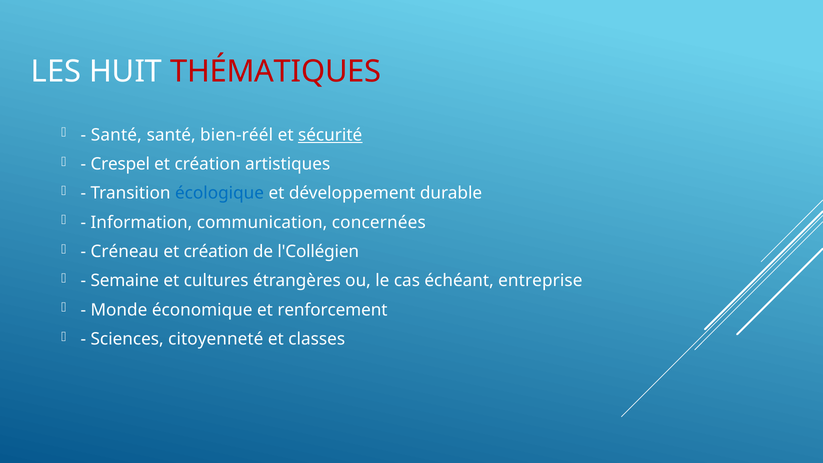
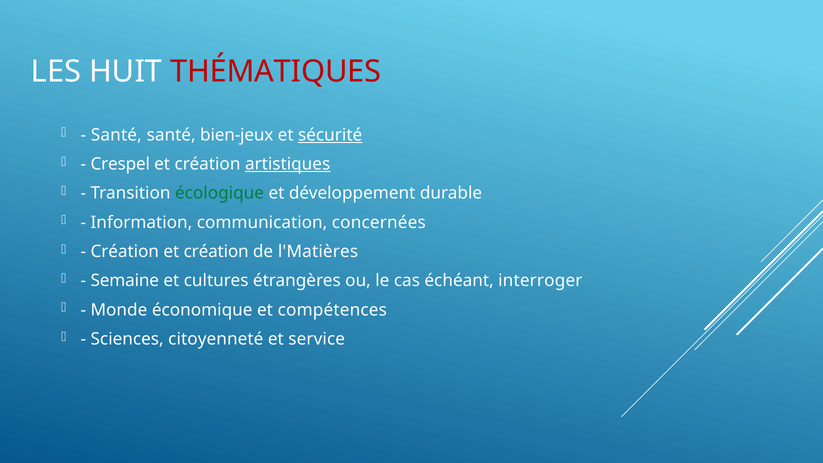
bien-réél: bien-réél -> bien-jeux (237, 135)
artistiques underline: none -> present (288, 164)
écologique colour: blue -> green (220, 193)
Créneau: Créneau -> Création (125, 252)
l'Collégien: l'Collégien -> l'Matières (318, 252)
entreprise: entreprise -> interroger (540, 281)
renforcement: renforcement -> compétences (332, 310)
classes: classes -> service (317, 339)
